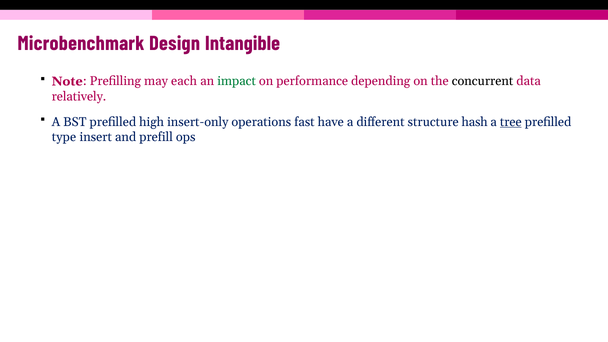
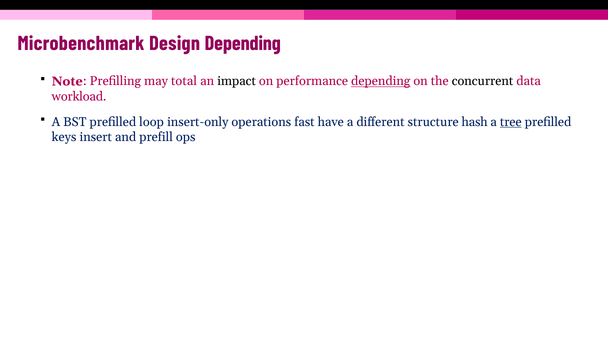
Design Intangible: Intangible -> Depending (243, 43)
each: each -> total (184, 81)
impact colour: green -> black (237, 81)
depending underline: none -> present (381, 81)
relatively: relatively -> workload (79, 96)
high: high -> loop (152, 122)
type: type -> keys (64, 137)
